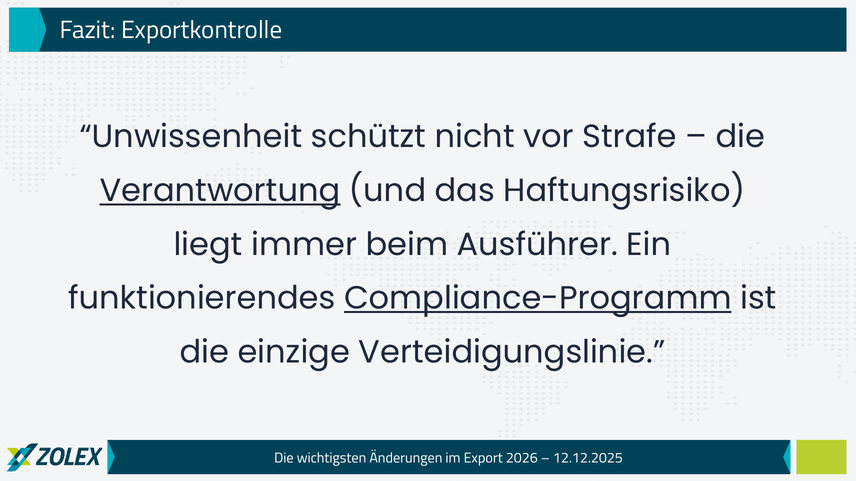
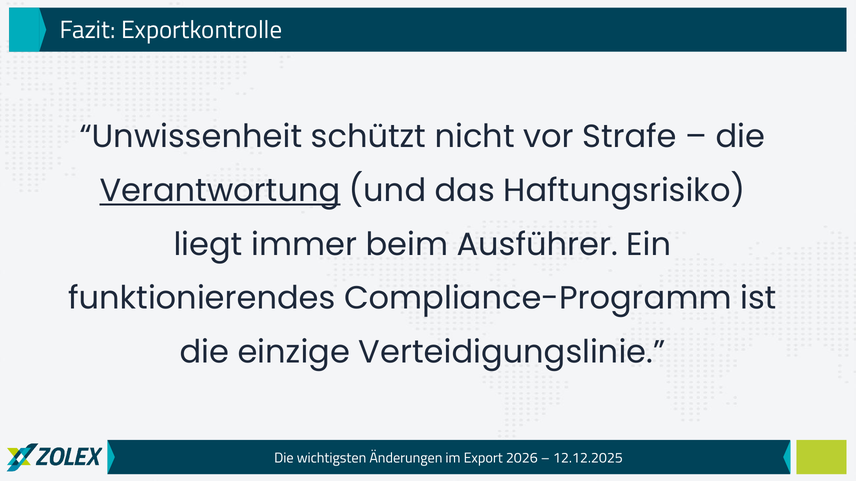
Compliance-Programm underline: present -> none (538, 299)
